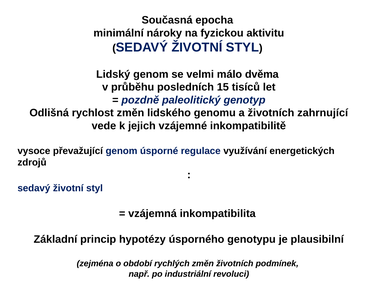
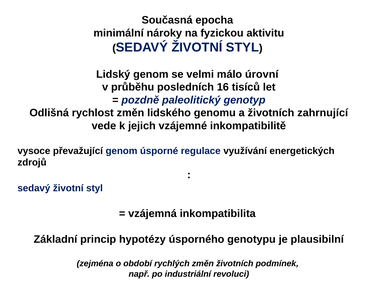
dvěma: dvěma -> úrovní (262, 74)
15: 15 -> 16 (223, 87)
